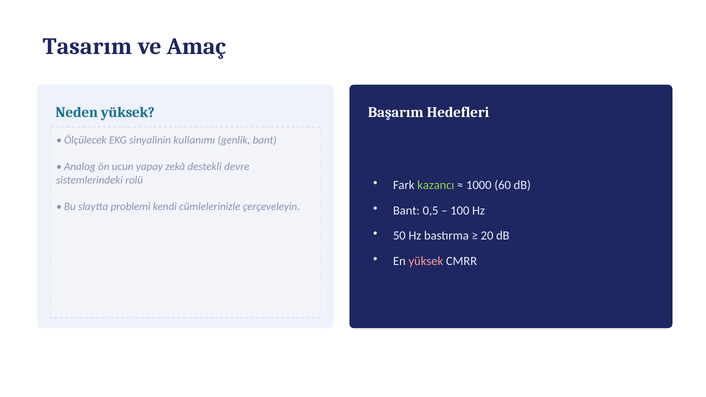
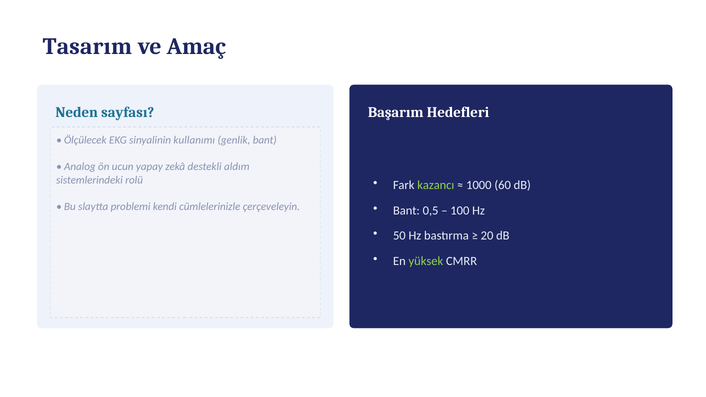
Neden yüksek: yüksek -> sayfası (128, 112)
devre: devre -> aldım (237, 167)
yüksek colour: pink -> light green (426, 261)
